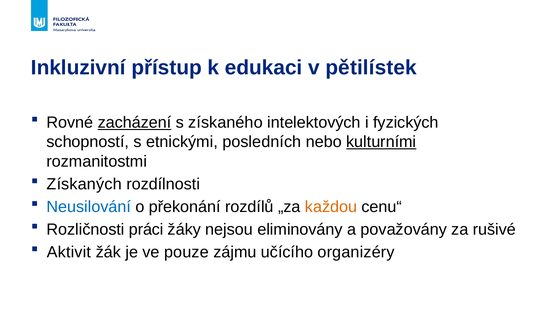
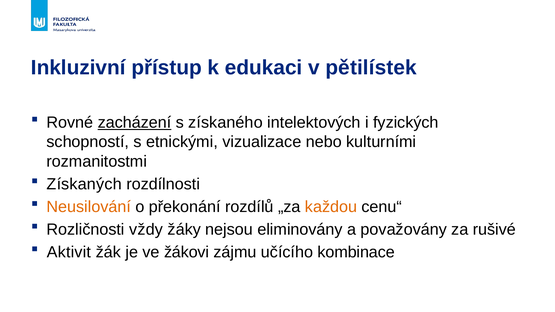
posledních: posledních -> vizualizace (262, 142)
kulturními underline: present -> none (381, 142)
Neusilování colour: blue -> orange (89, 207)
práci: práci -> vždy (146, 230)
pouze: pouze -> žákovi (187, 252)
organizéry: organizéry -> kombinace (356, 252)
